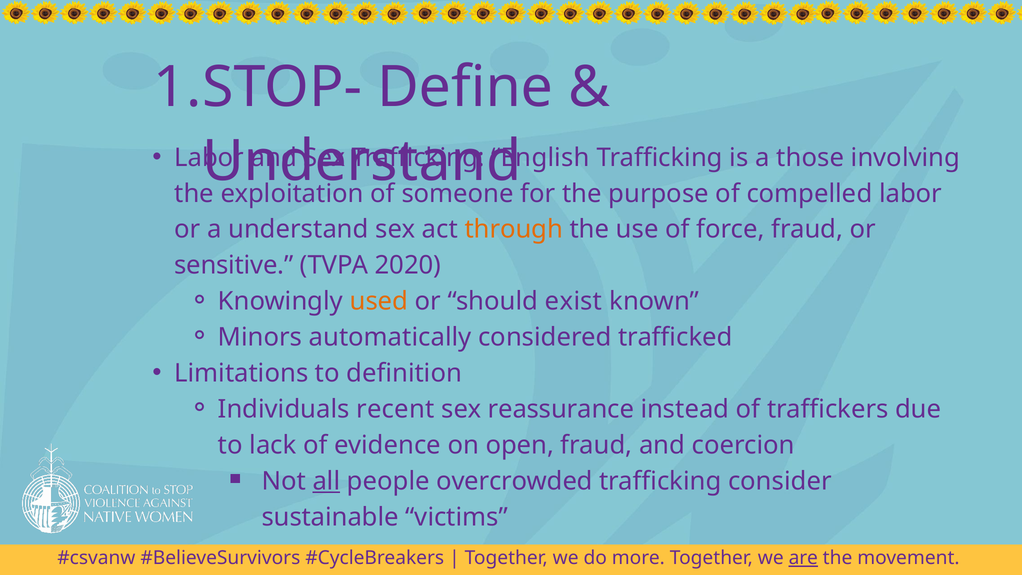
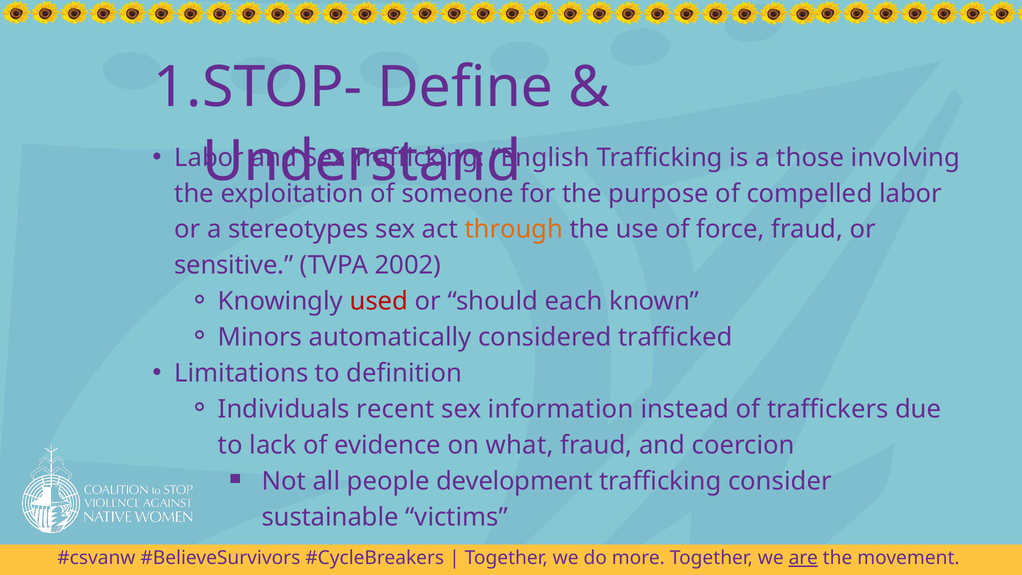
a understand: understand -> stereotypes (298, 229)
2020: 2020 -> 2002 (408, 265)
used colour: orange -> red (379, 301)
exist: exist -> each (574, 301)
reassurance: reassurance -> information (561, 409)
open: open -> what (520, 445)
all underline: present -> none (326, 481)
overcrowded: overcrowded -> development (514, 481)
